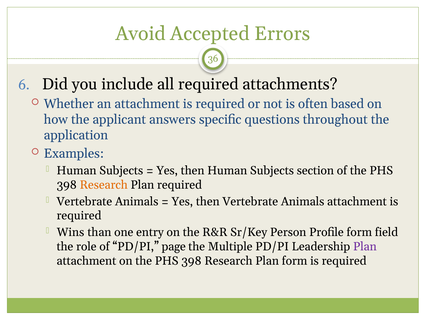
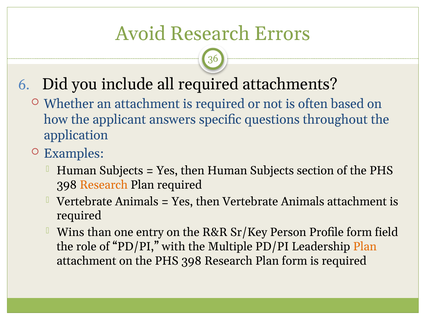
Avoid Accepted: Accepted -> Research (210, 34)
page: page -> with (174, 246)
Plan colour: purple -> orange (365, 246)
